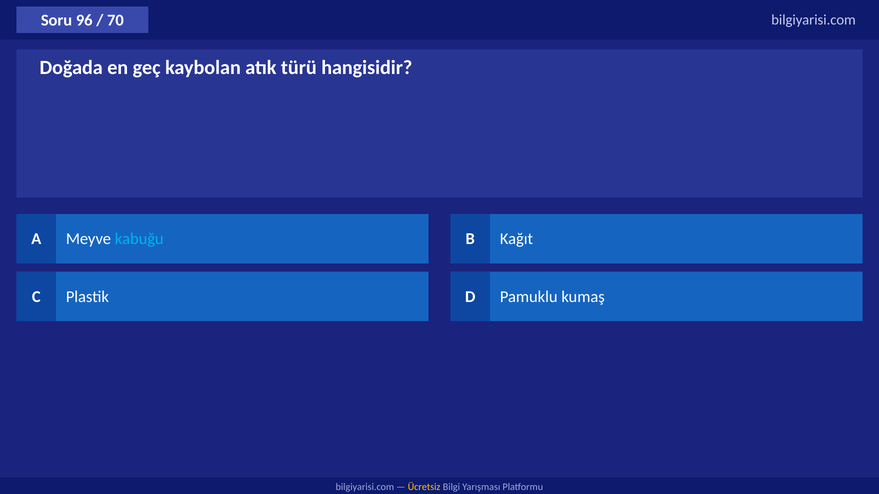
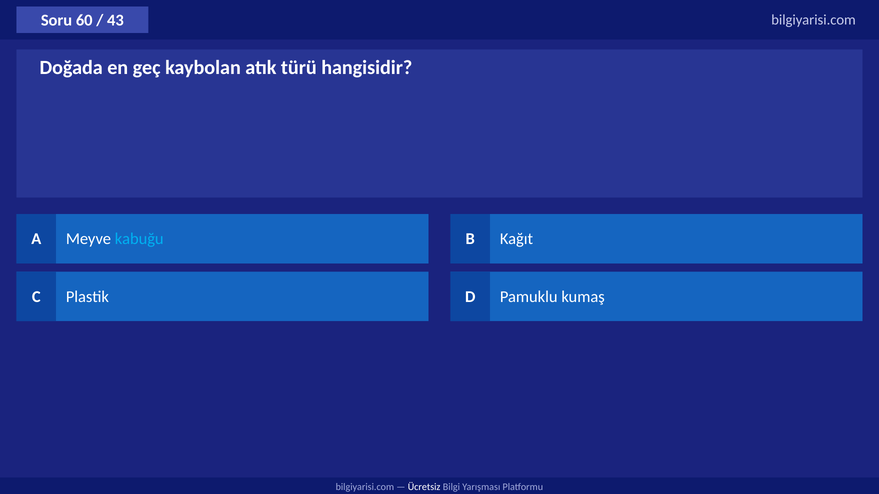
96: 96 -> 60 (84, 20)
70: 70 -> 43 (115, 20)
Ücretsiz colour: yellow -> white (424, 488)
